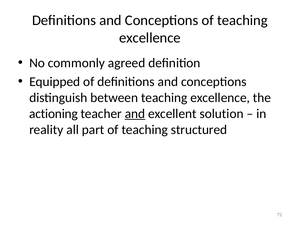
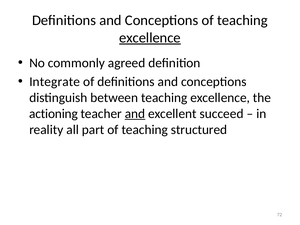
excellence underline: none -> present (150, 38)
Equipped: Equipped -> Integrate (55, 82)
solution: solution -> succeed (222, 114)
